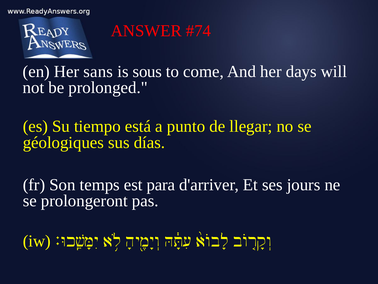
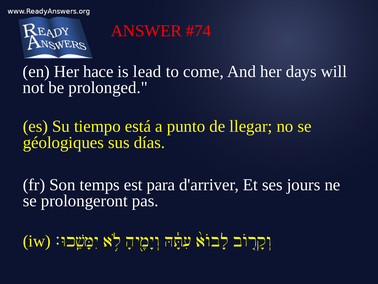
sans: sans -> hace (98, 71)
sous: sous -> lead (147, 71)
